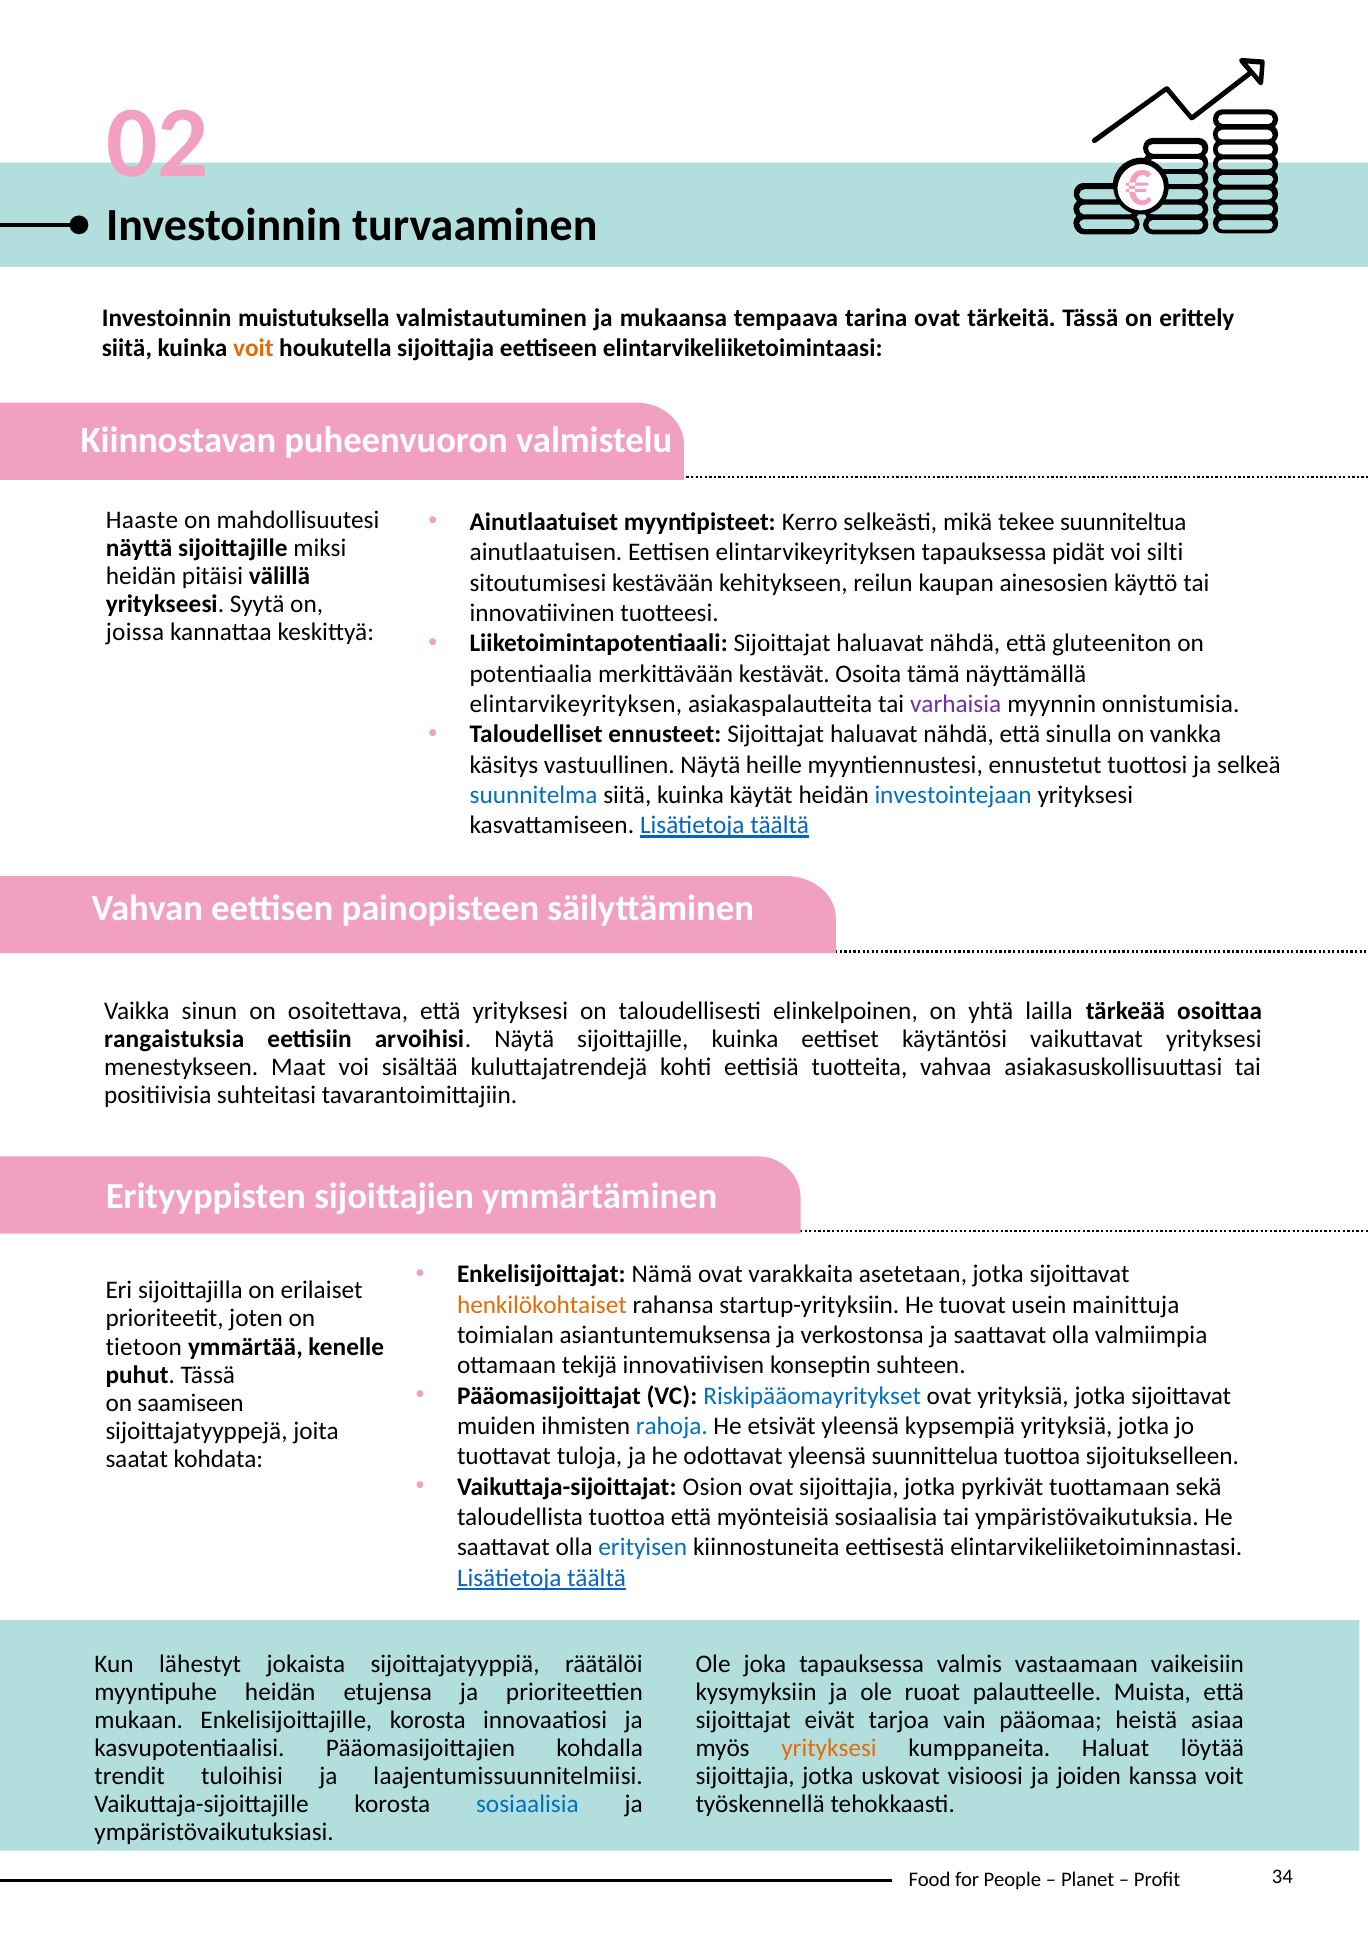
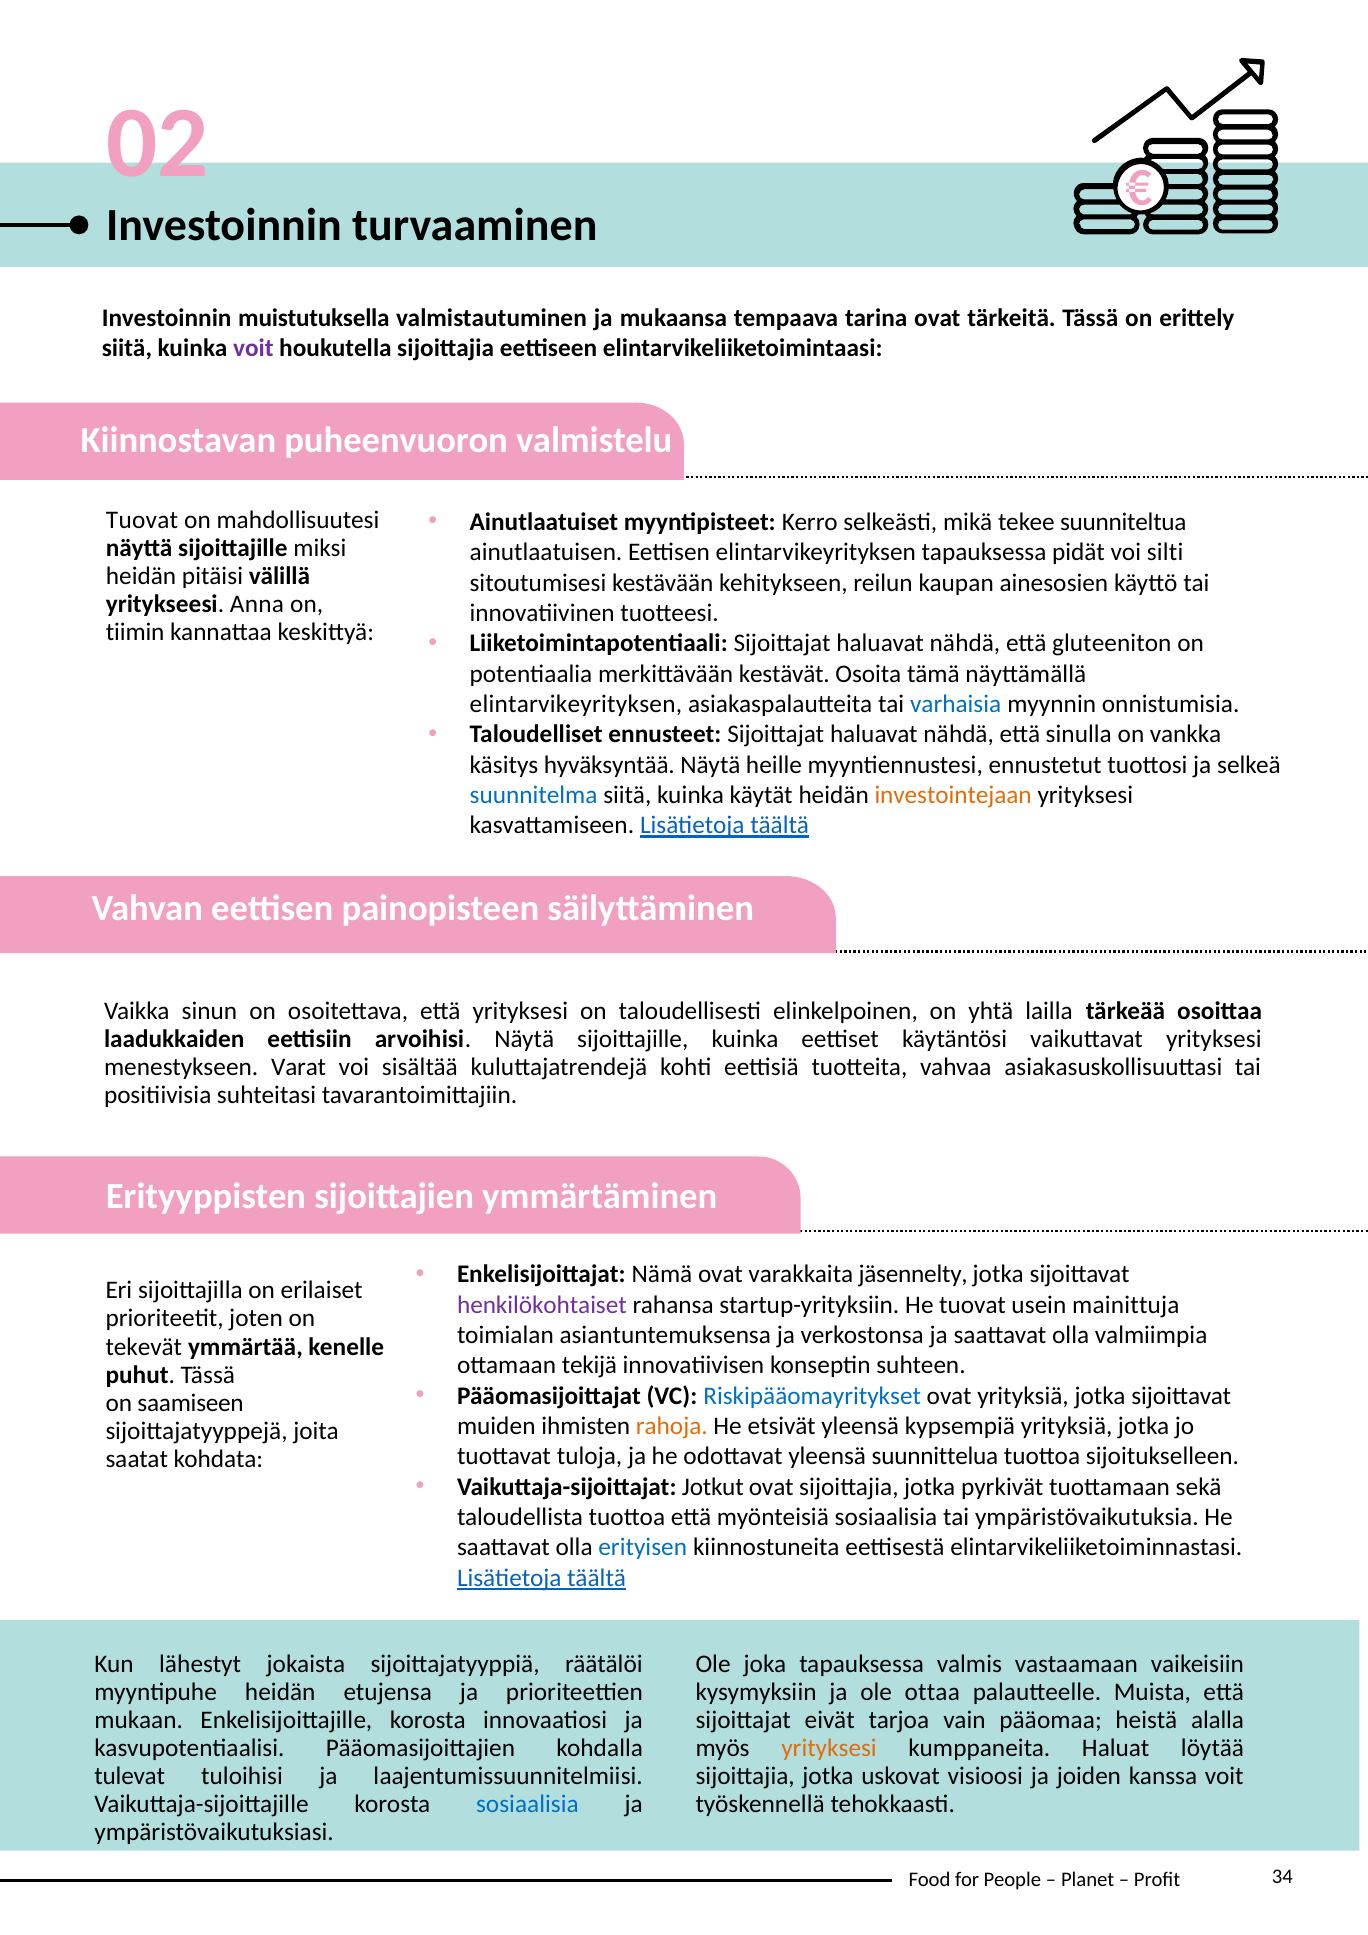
voit colour: orange -> purple (253, 348)
Haaste: Haaste -> Tuovat (142, 520)
Syytä: Syytä -> Anna (257, 604)
joissa: joissa -> tiimin (135, 632)
varhaisia colour: purple -> blue (956, 704)
vastuullinen: vastuullinen -> hyväksyntää (609, 765)
investointejaan colour: blue -> orange (953, 795)
rangaistuksia: rangaistuksia -> laadukkaiden (174, 1039)
Maat: Maat -> Varat (299, 1067)
asetetaan: asetetaan -> jäsennelty (913, 1274)
henkilökohtaiset colour: orange -> purple (542, 1305)
tietoon: tietoon -> tekevät (144, 1346)
rahoja colour: blue -> orange (672, 1426)
Osion: Osion -> Jotkut (713, 1487)
ruoat: ruoat -> ottaa (932, 1692)
asiaa: asiaa -> alalla (1218, 1720)
trendit: trendit -> tulevat (130, 1776)
